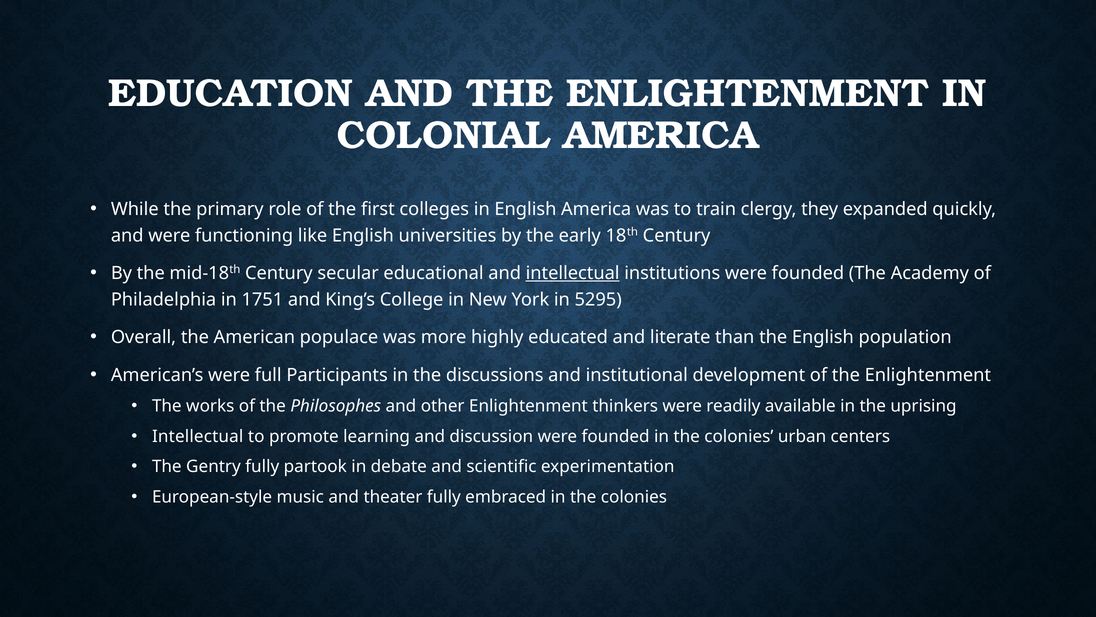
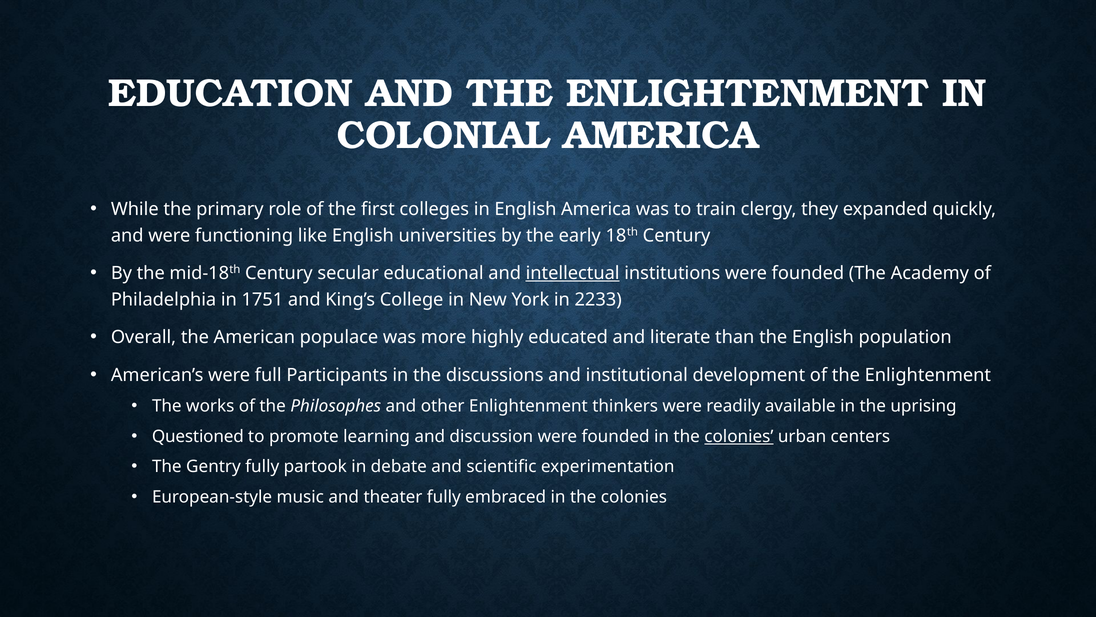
5295: 5295 -> 2233 (598, 299)
Intellectual: Intellectual -> Questioned (198, 436)
colonies underline: none -> present (739, 436)
